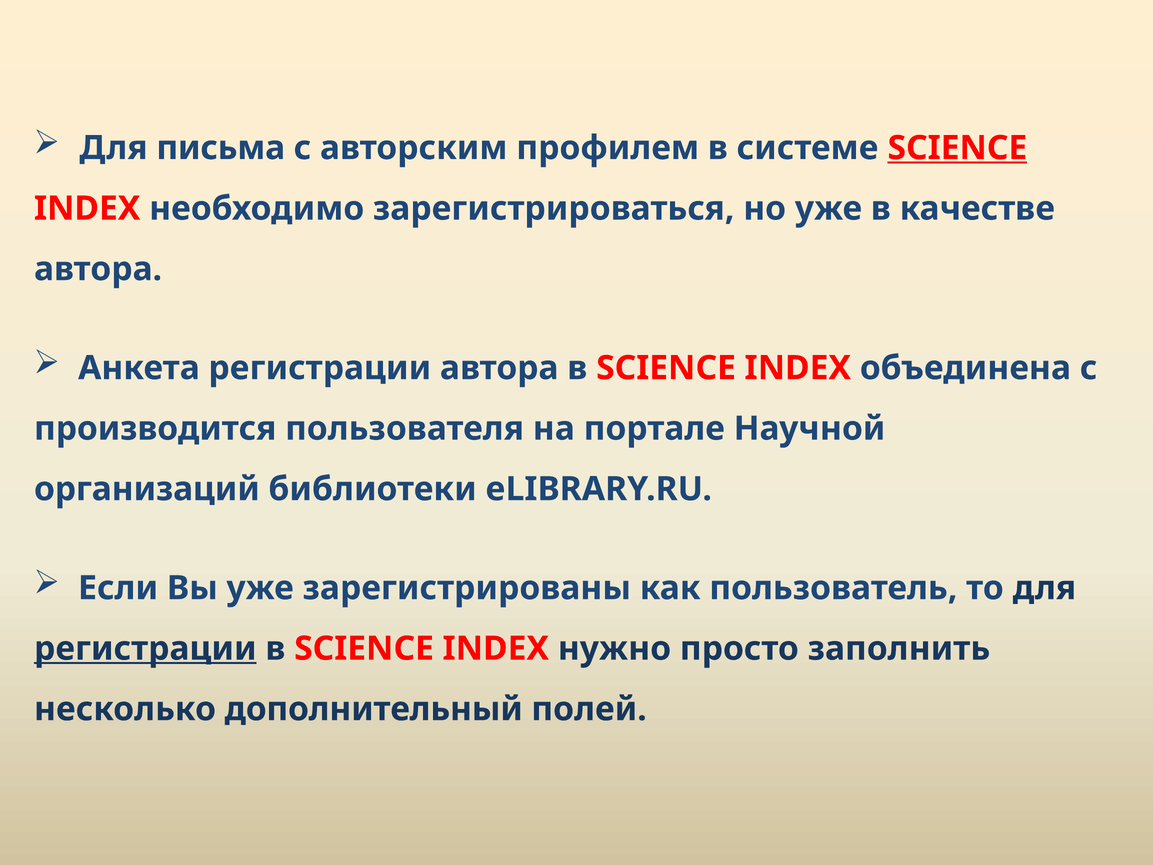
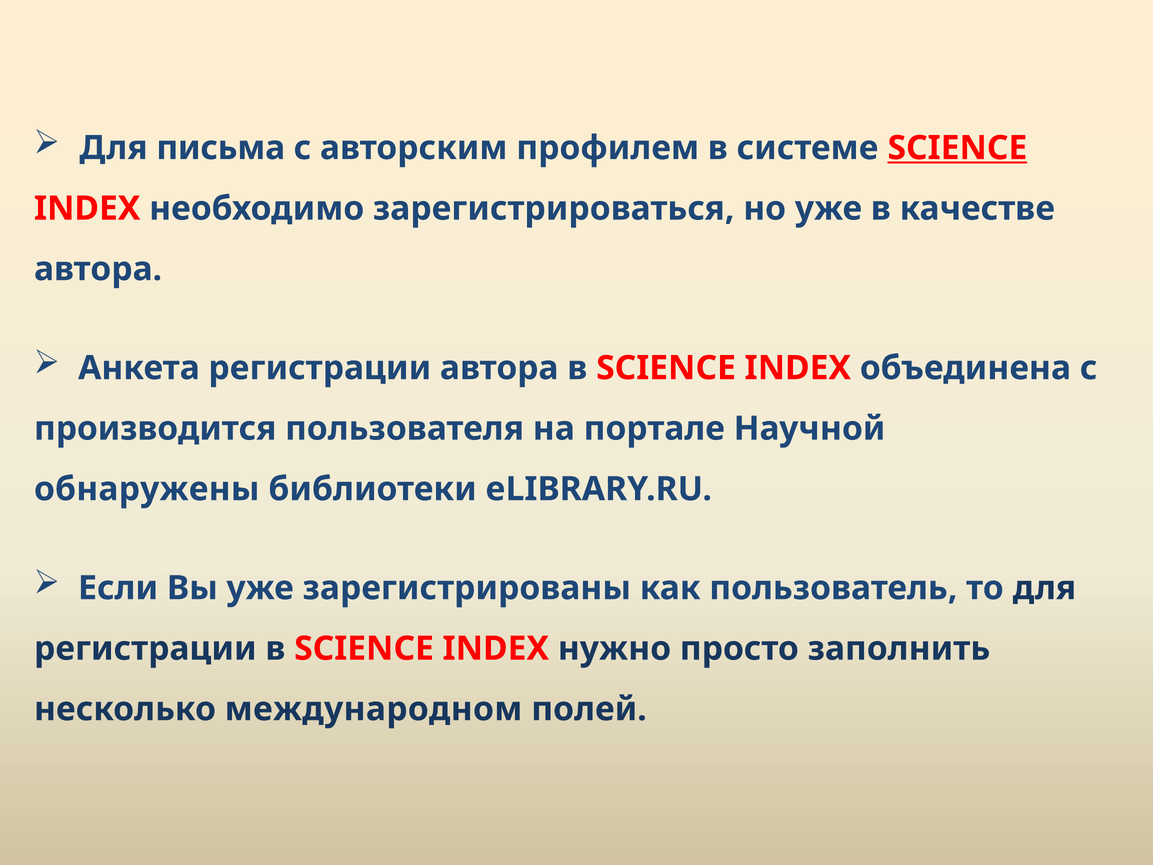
организаций: организаций -> обнаружены (147, 489)
регистрации underline: present -> none (145, 648)
дополнительный: дополнительный -> международном (373, 709)
